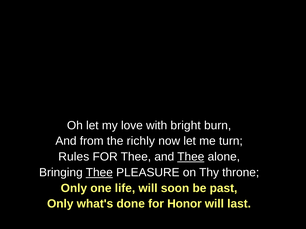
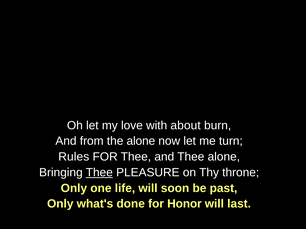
bright: bright -> about (186, 126)
the richly: richly -> alone (141, 141)
Thee underline: present -> none (191, 157)
